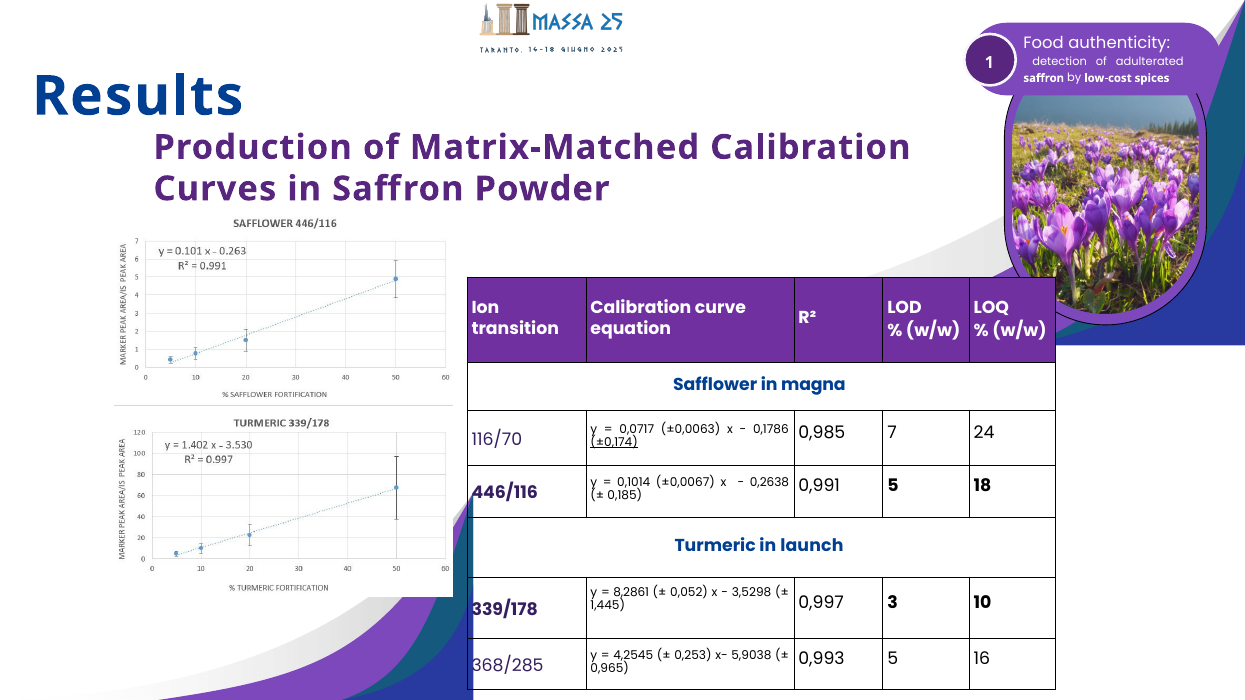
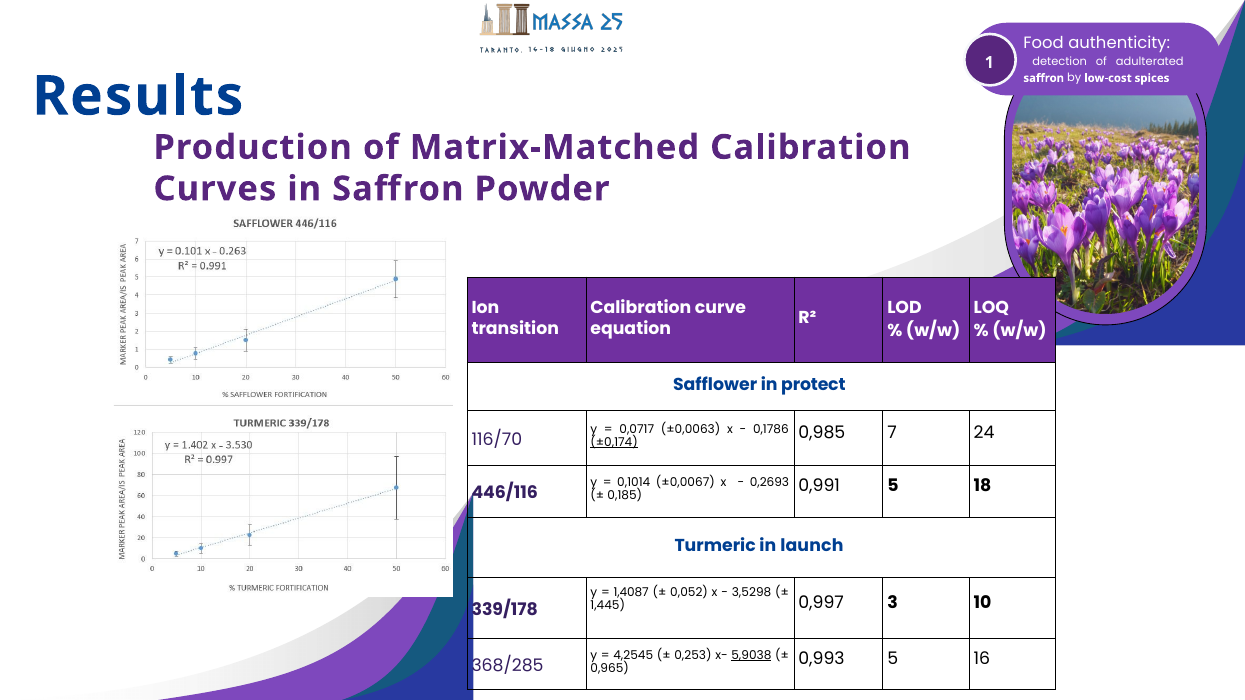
magna: magna -> protect (813, 385)
0,2638: 0,2638 -> 0,2693 (769, 483)
8,2861: 8,2861 -> 1,4087 (631, 593)
5,9038 underline: none -> present (751, 656)
